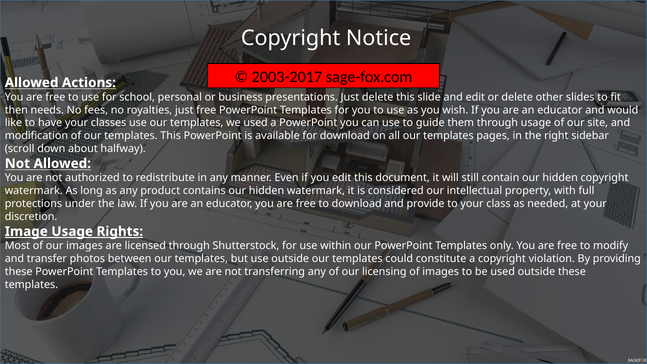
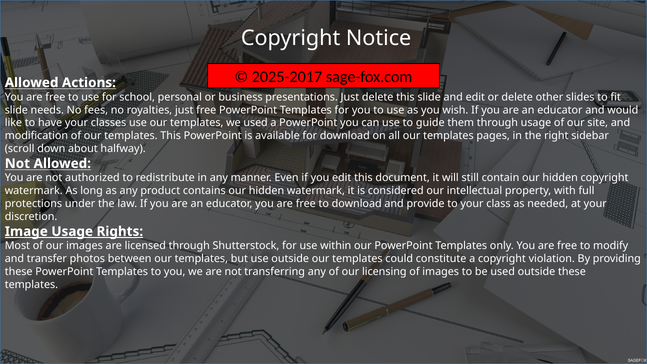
2003-2017: 2003-2017 -> 2025-2017 (287, 77)
then: then -> slide (16, 110)
